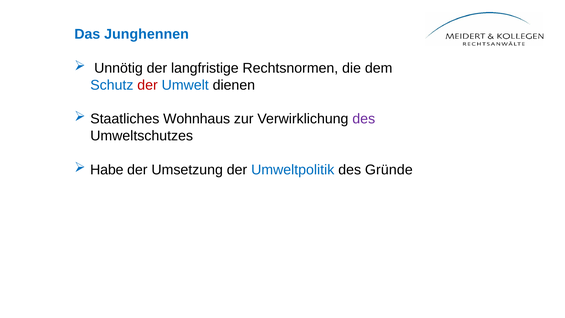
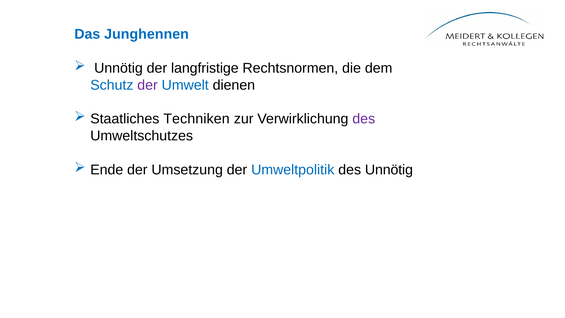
der colour: red -> purple (148, 85)
Wohnhaus: Wohnhaus -> Techniken (197, 119)
Habe: Habe -> Ende (107, 170)
des Gründe: Gründe -> Unnötig (389, 170)
